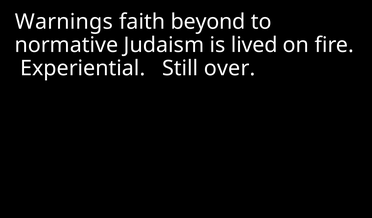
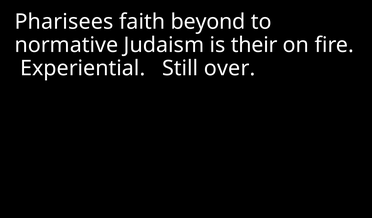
Warnings: Warnings -> Pharisees (64, 22)
lived: lived -> their (254, 45)
